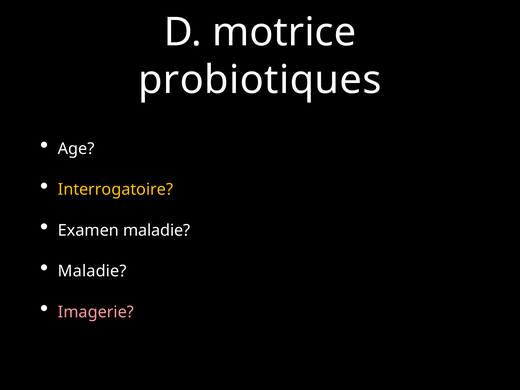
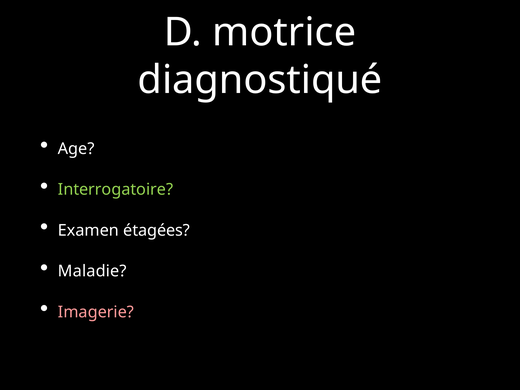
probiotiques: probiotiques -> diagnostiqué (260, 80)
Interrogatoire colour: yellow -> light green (115, 190)
Examen maladie: maladie -> étagées (157, 230)
